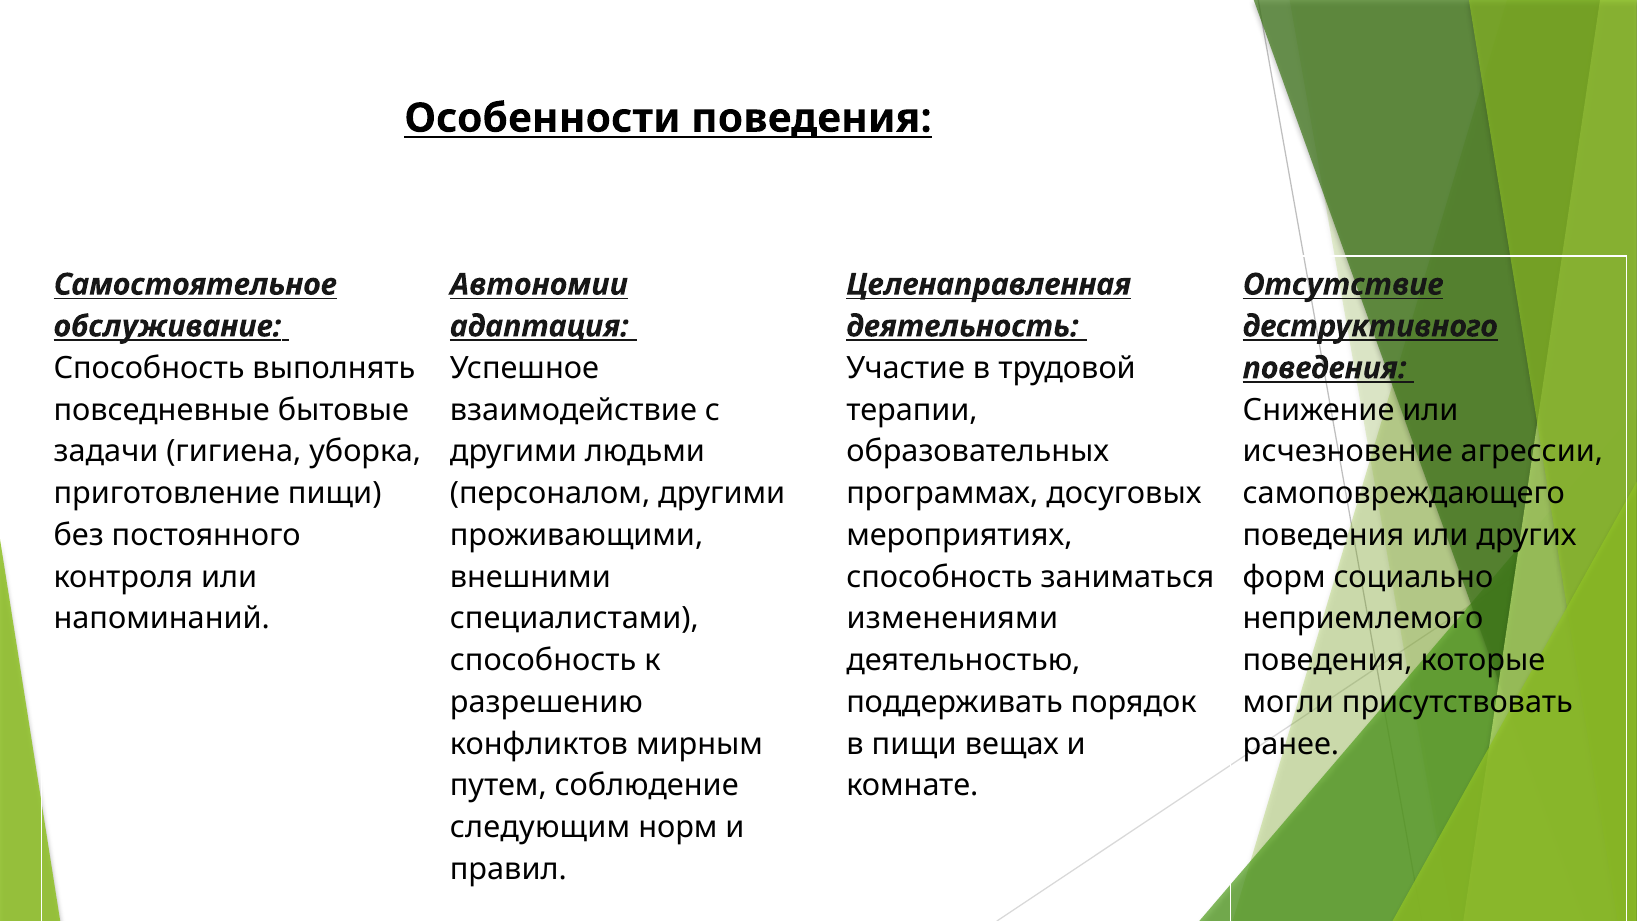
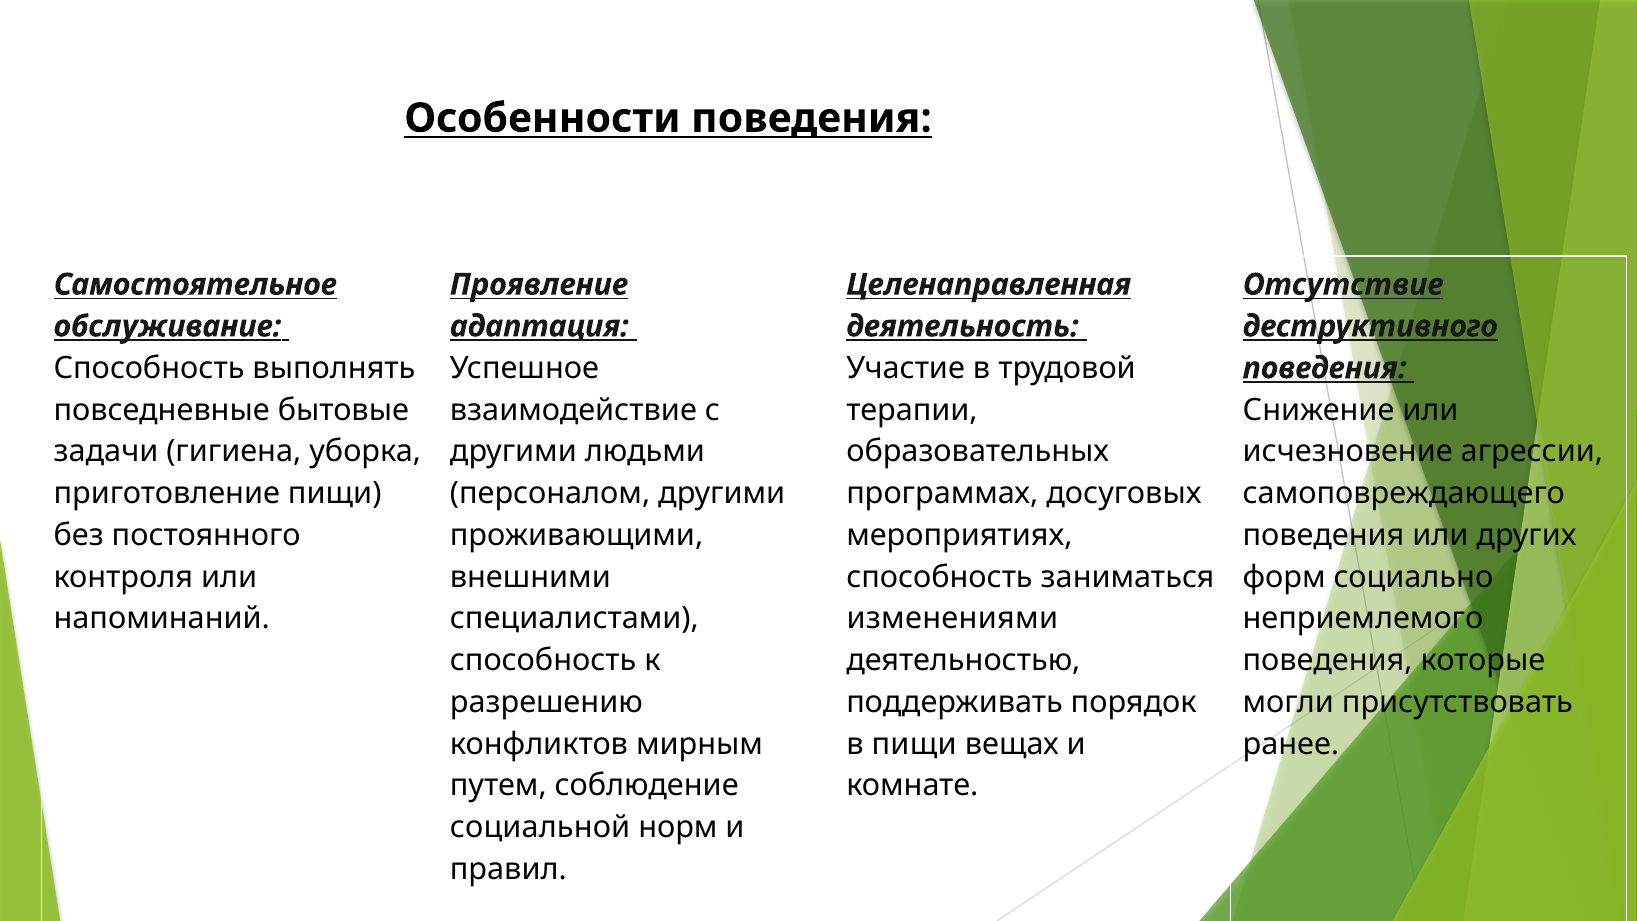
Автономии: Автономии -> Проявление (539, 285)
следующим: следующим -> социальной (540, 827)
